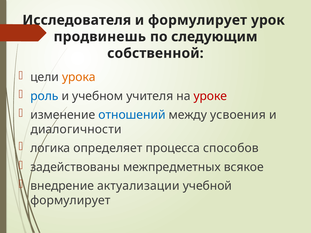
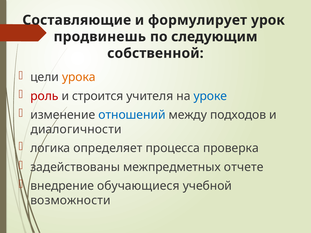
Исследователя: Исследователя -> Составляющие (77, 20)
роль colour: blue -> red (44, 96)
учебном: учебном -> строится (98, 96)
уроке colour: red -> blue (210, 96)
усвоения: усвоения -> подходов (238, 115)
способов: способов -> проверка (231, 148)
всякое: всякое -> отчете (244, 167)
актуализации: актуализации -> обучающиеся (138, 186)
формулирует: формулирует -> возможности (70, 201)
